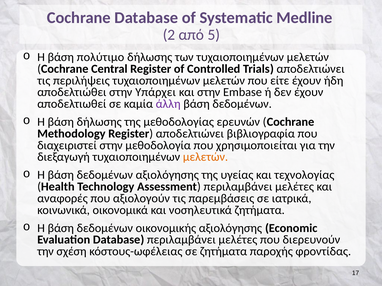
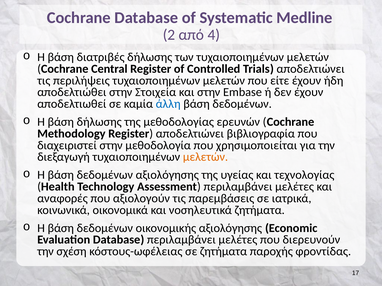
5: 5 -> 4 (214, 35)
πολύτιμο: πολύτιμο -> διατριβές (101, 57)
Υπάρχει: Υπάρχει -> Στοιχεία (156, 92)
άλλη colour: purple -> blue (168, 104)
